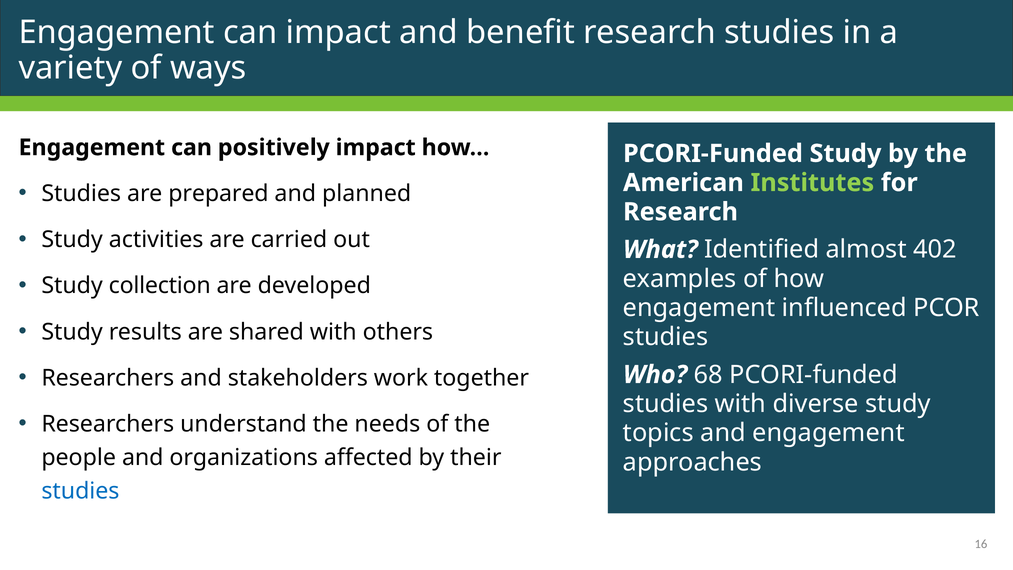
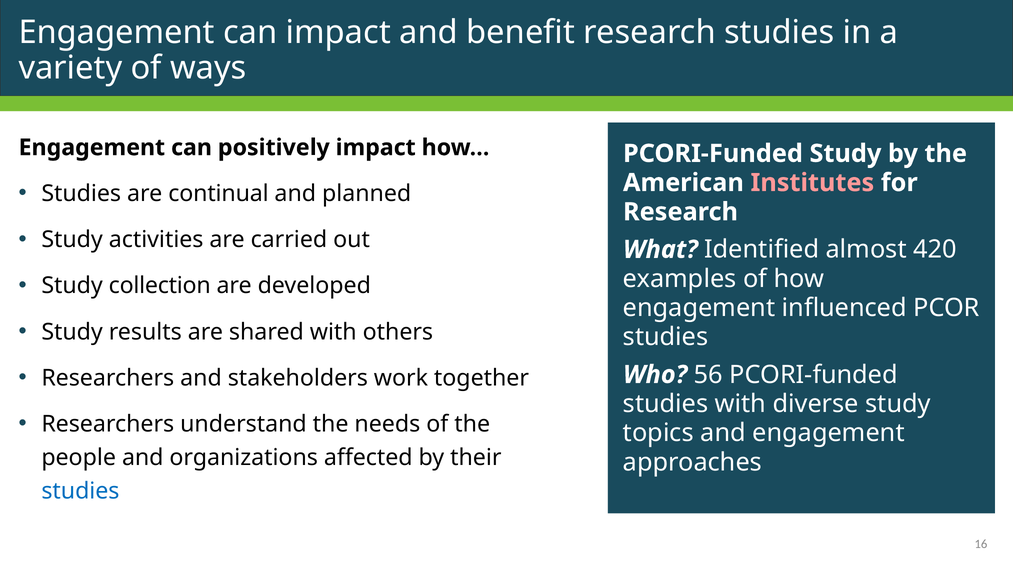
Institutes colour: light green -> pink (812, 183)
prepared: prepared -> continual (218, 194)
402: 402 -> 420 (935, 249)
68: 68 -> 56 (708, 375)
